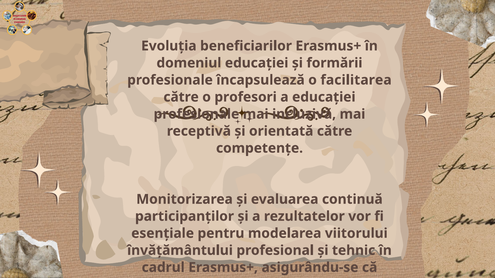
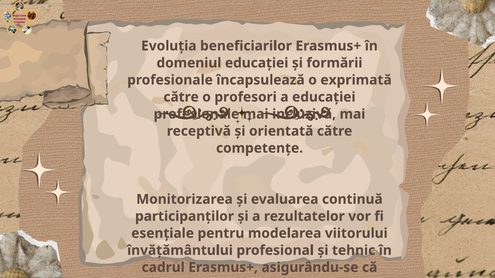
facilitarea: facilitarea -> exprimată (356, 80)
